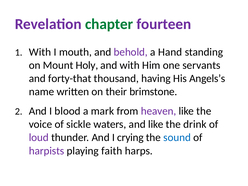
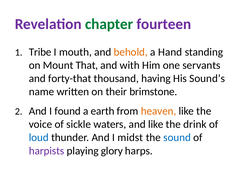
With: With -> Tribe (40, 52)
behold colour: purple -> orange (131, 52)
Holy: Holy -> That (87, 65)
Angels’s: Angels’s -> Sound’s (207, 79)
blood: blood -> found (68, 111)
mark: mark -> earth (103, 111)
heaven colour: purple -> orange (159, 111)
loud colour: purple -> blue (39, 138)
crying: crying -> midst (130, 138)
faith: faith -> glory (112, 151)
